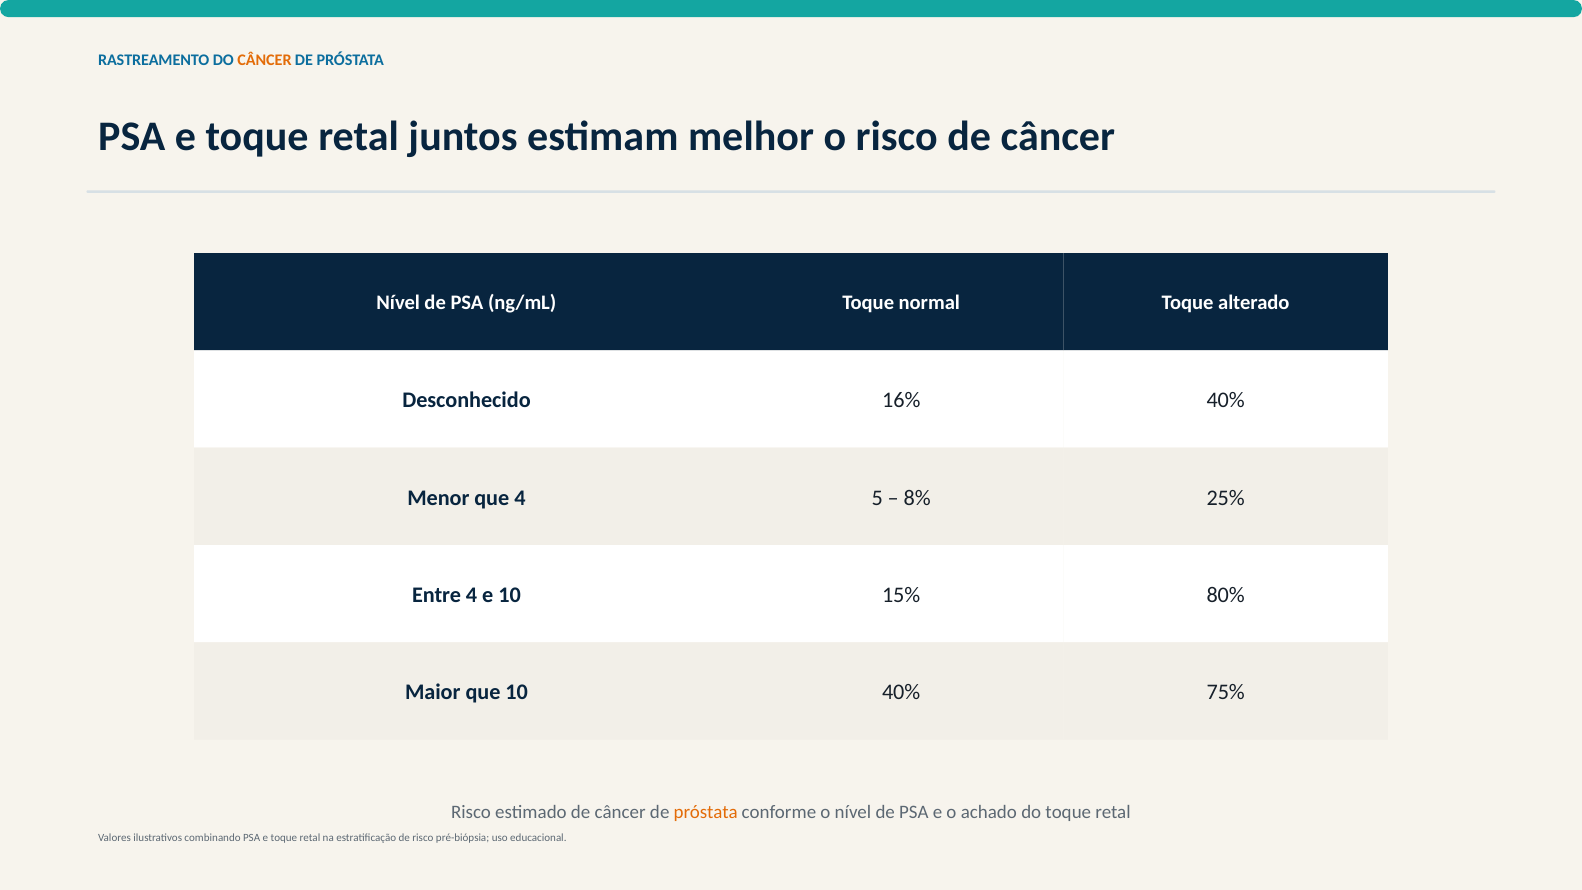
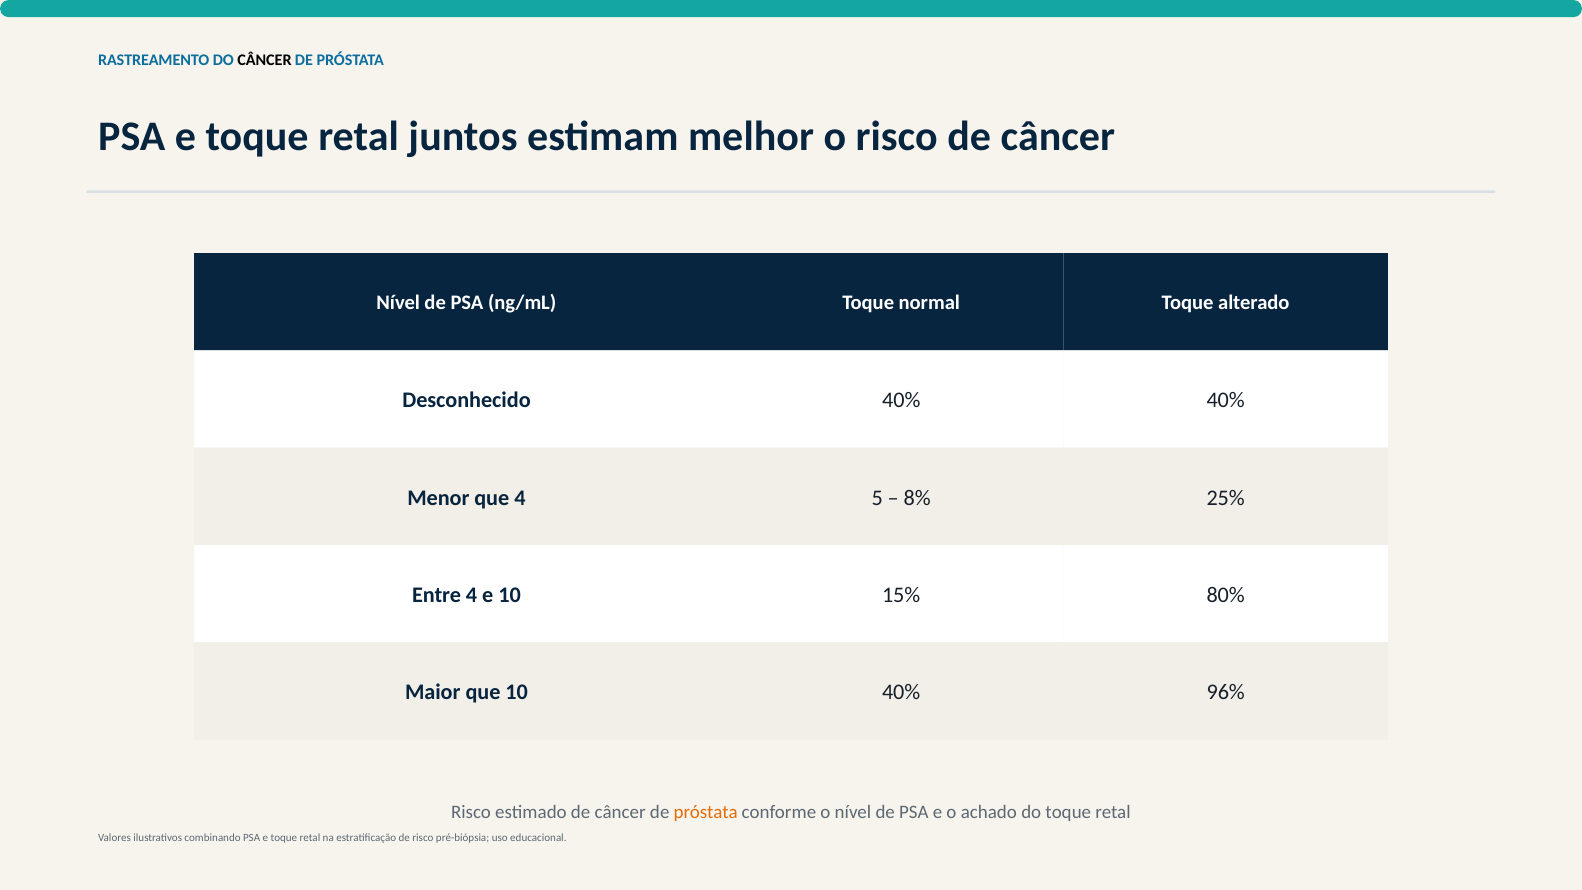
CÂNCER colour: orange -> black (265, 60)
Desconhecido 16%: 16% -> 40% (901, 401)
75%: 75% -> 96% (1226, 692)
